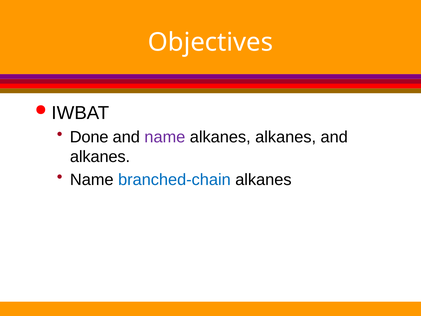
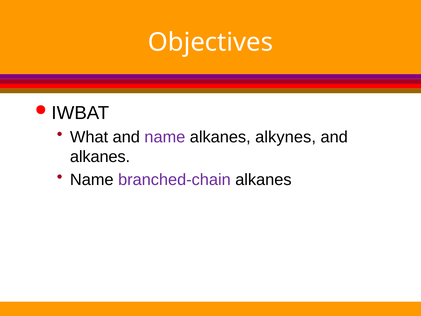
Done: Done -> What (89, 137)
alkanes alkanes: alkanes -> alkynes (286, 137)
branched-chain colour: blue -> purple (174, 180)
